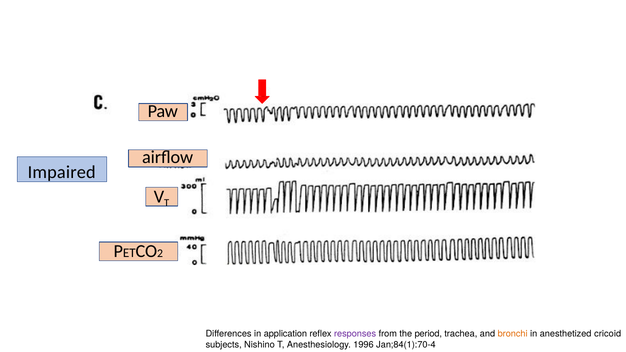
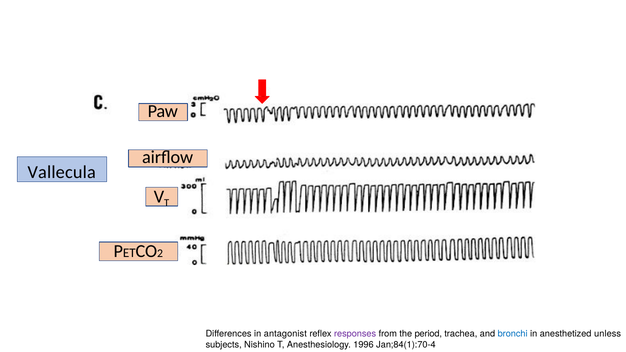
Impaired: Impaired -> Vallecula (62, 172)
application: application -> antagonist (285, 334)
bronchi colour: orange -> blue (513, 334)
cricoid: cricoid -> unless (608, 334)
